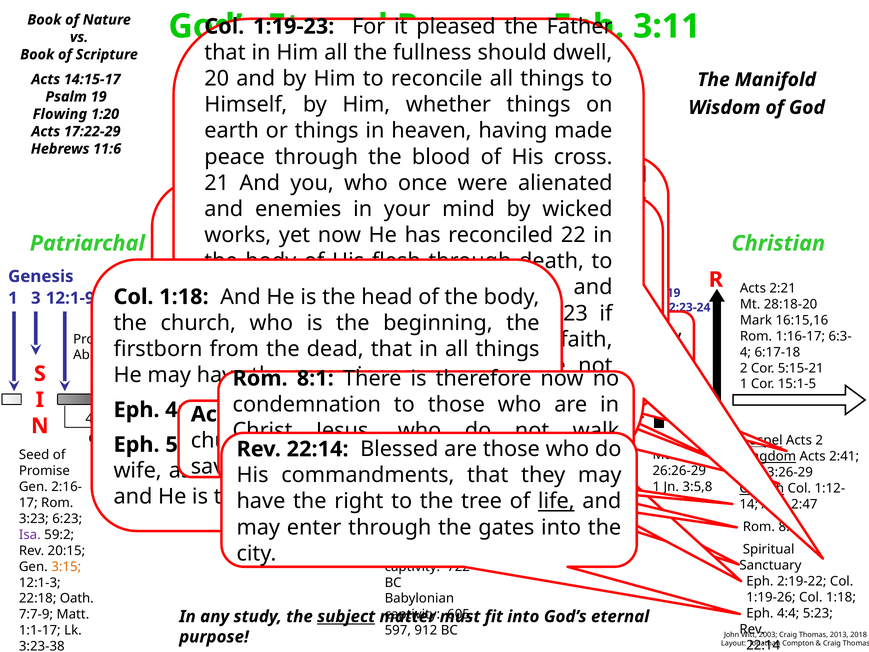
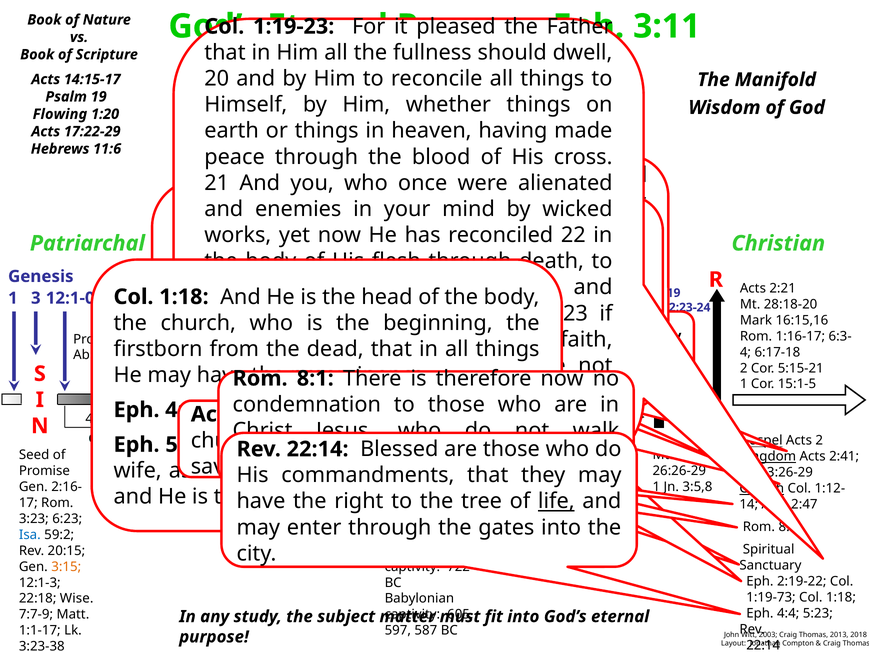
12:1-9: 12:1-9 -> 12:1-0 (70, 298)
Isa colour: purple -> blue (30, 535)
1:19-26: 1:19-26 -> 1:19-73 (771, 597)
Oath: Oath -> Wise (77, 598)
subject underline: present -> none (346, 616)
912: 912 -> 587 (426, 630)
